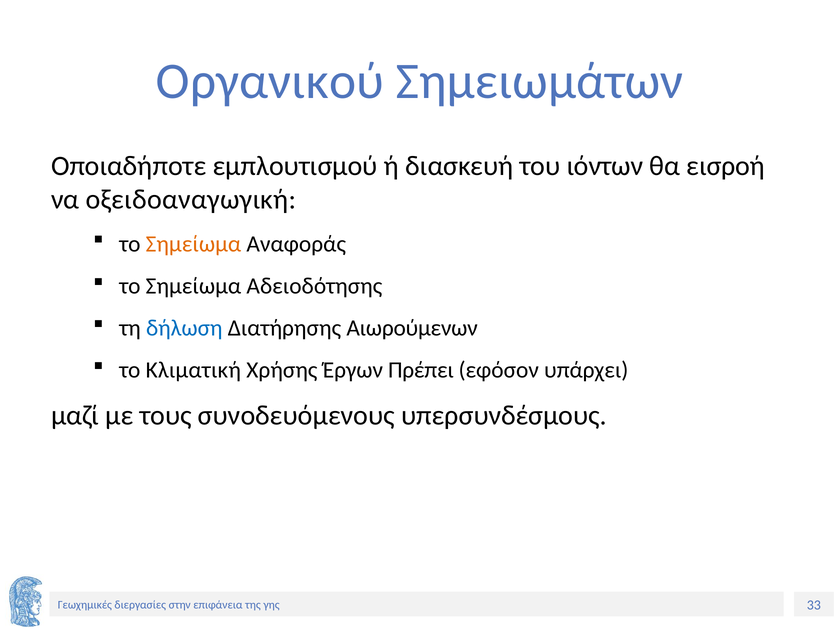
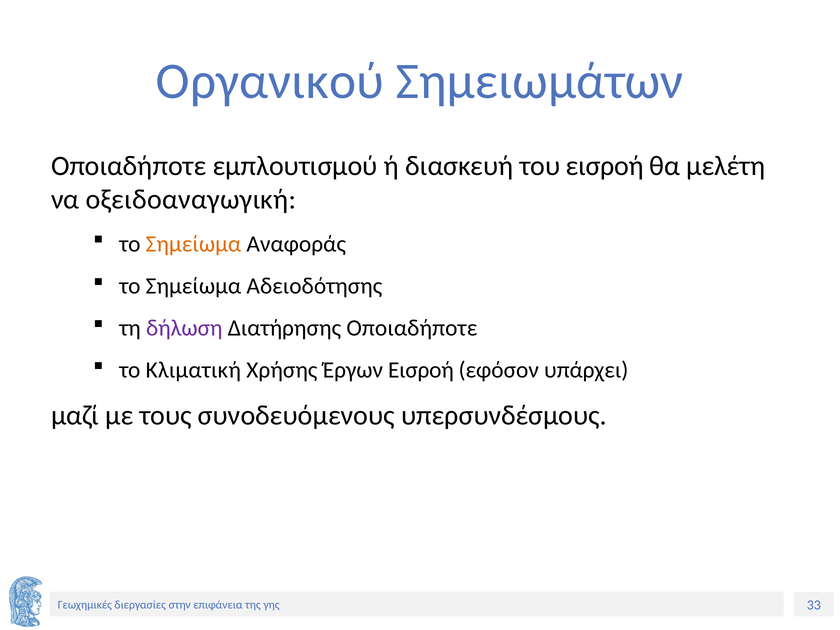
του ιόντων: ιόντων -> εισροή (605, 166)
εισροή: εισροή -> μελέτη (726, 166)
δήλωση colour: blue -> purple (184, 328)
Διατήρησης Αιωρούμενων: Αιωρούμενων -> Οποιαδήποτε (412, 328)
Έργων Πρέπει: Πρέπει -> Εισροή (421, 370)
